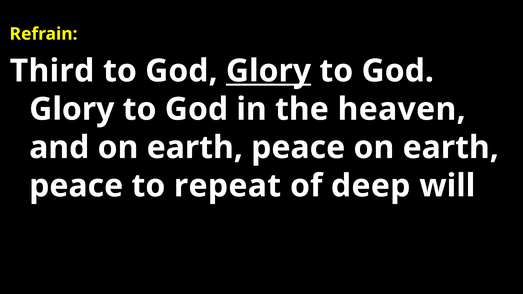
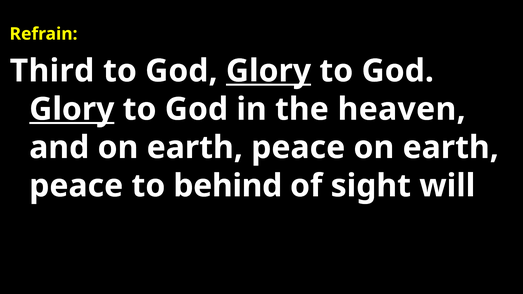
Glory underline: none -> present (72, 109)
repeat: repeat -> behind (228, 186)
deep: deep -> sight (371, 186)
